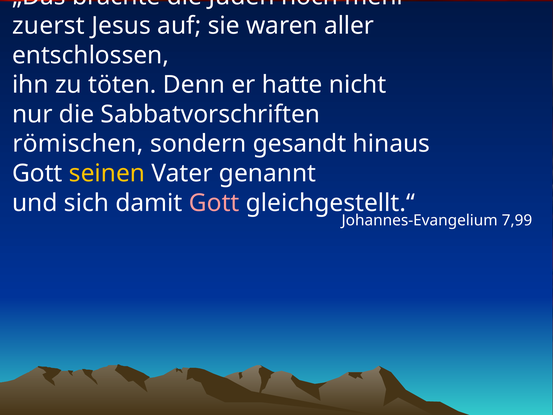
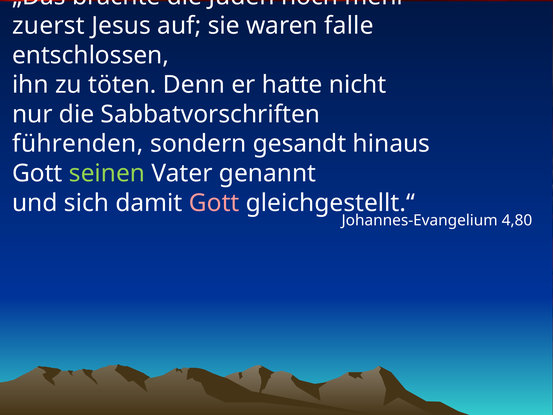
aller: aller -> falle (349, 26)
römischen: römischen -> führenden (78, 144)
seinen colour: yellow -> light green (107, 173)
7,99: 7,99 -> 4,80 (517, 220)
